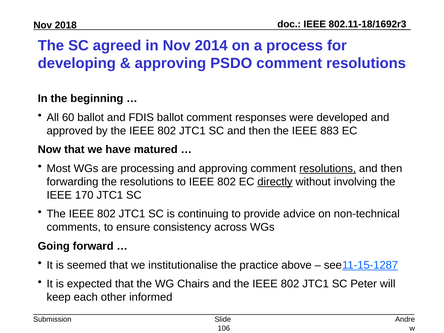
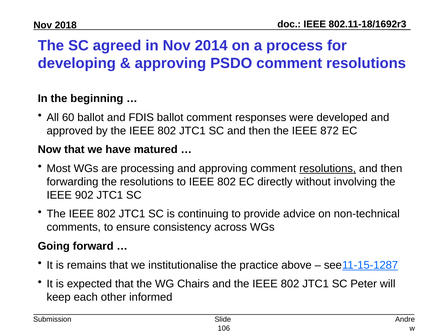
883: 883 -> 872 (330, 131)
directly underline: present -> none (275, 182)
170: 170 -> 902 (84, 195)
seemed: seemed -> remains (87, 265)
